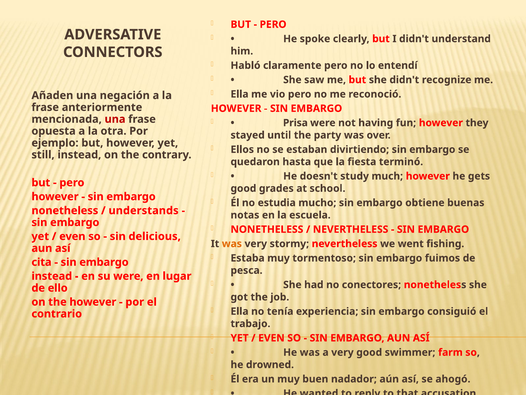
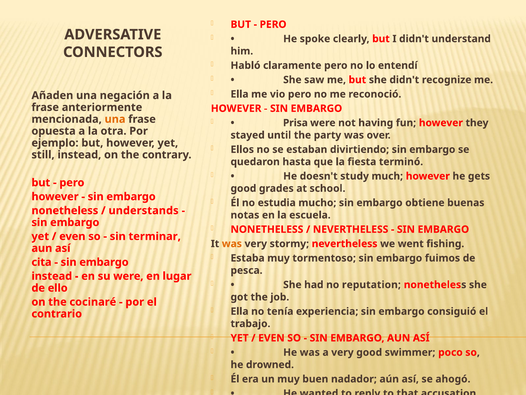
una colour: red -> orange (115, 119)
delicious: delicious -> terminar (155, 236)
conectores: conectores -> reputation (371, 284)
the however: however -> cocinaré (93, 302)
farm: farm -> poco (450, 352)
